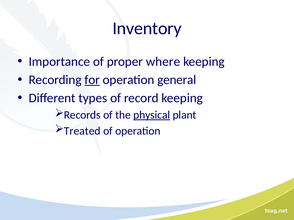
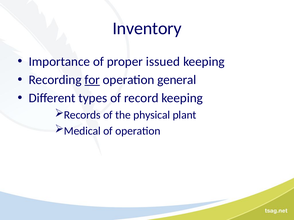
where: where -> issued (163, 62)
physical underline: present -> none (152, 115)
Treated: Treated -> Medical (82, 131)
